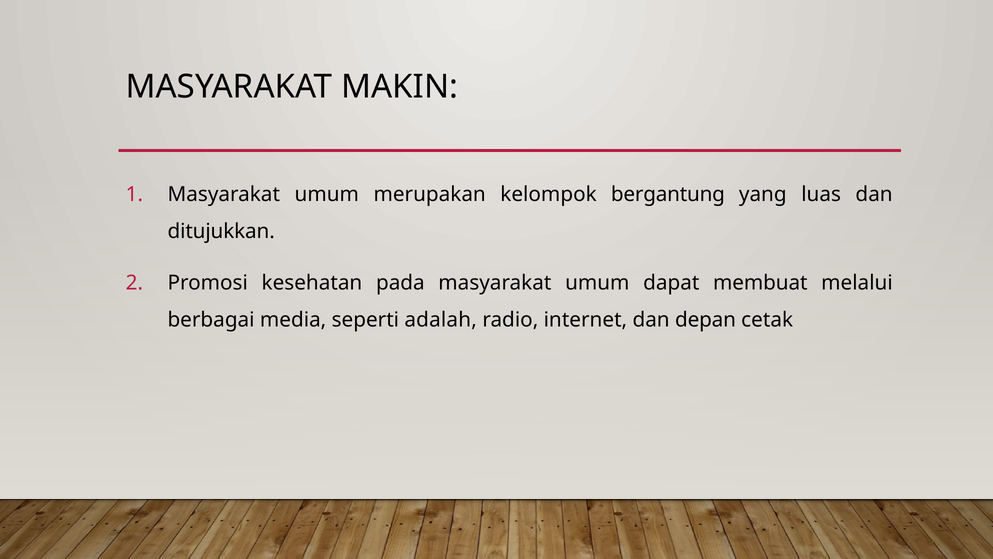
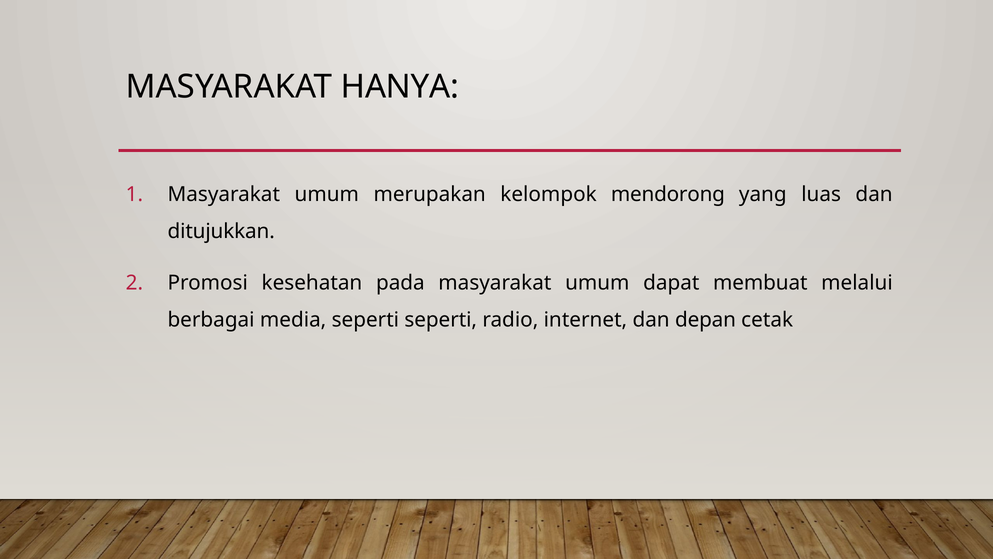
MAKIN: MAKIN -> HANYA (400, 87)
bergantung: bergantung -> mendorong (668, 194)
seperti adalah: adalah -> seperti (441, 320)
